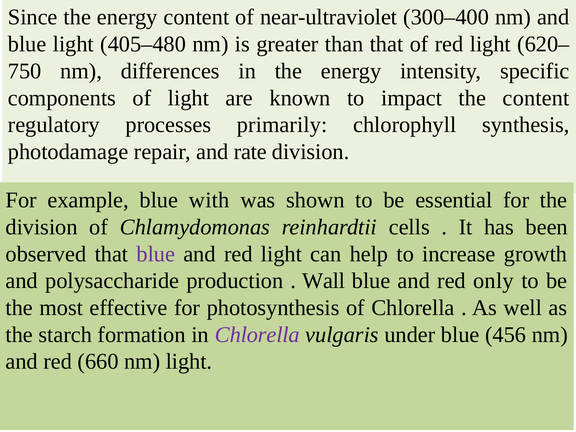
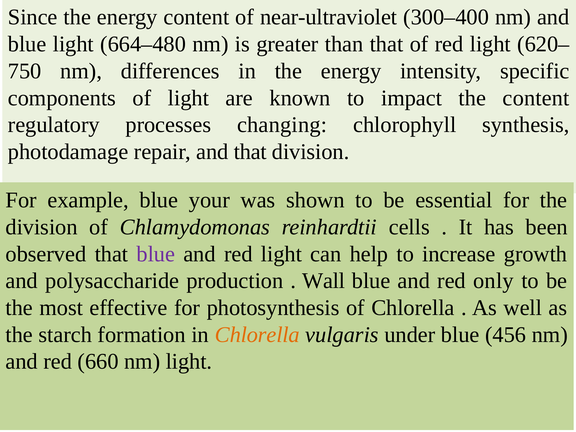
405–480: 405–480 -> 664–480 (143, 44)
primarily: primarily -> changing (282, 125)
and rate: rate -> that (250, 152)
with: with -> your (209, 200)
Chlorella colour: purple -> orange (257, 335)
